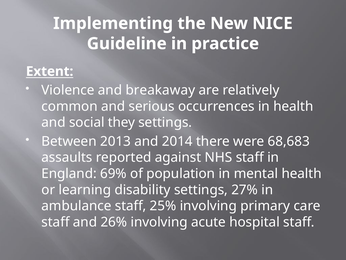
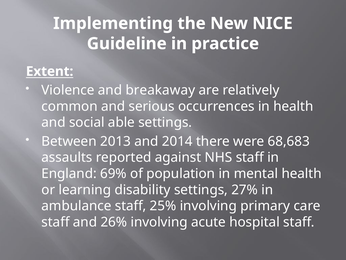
they: they -> able (121, 122)
